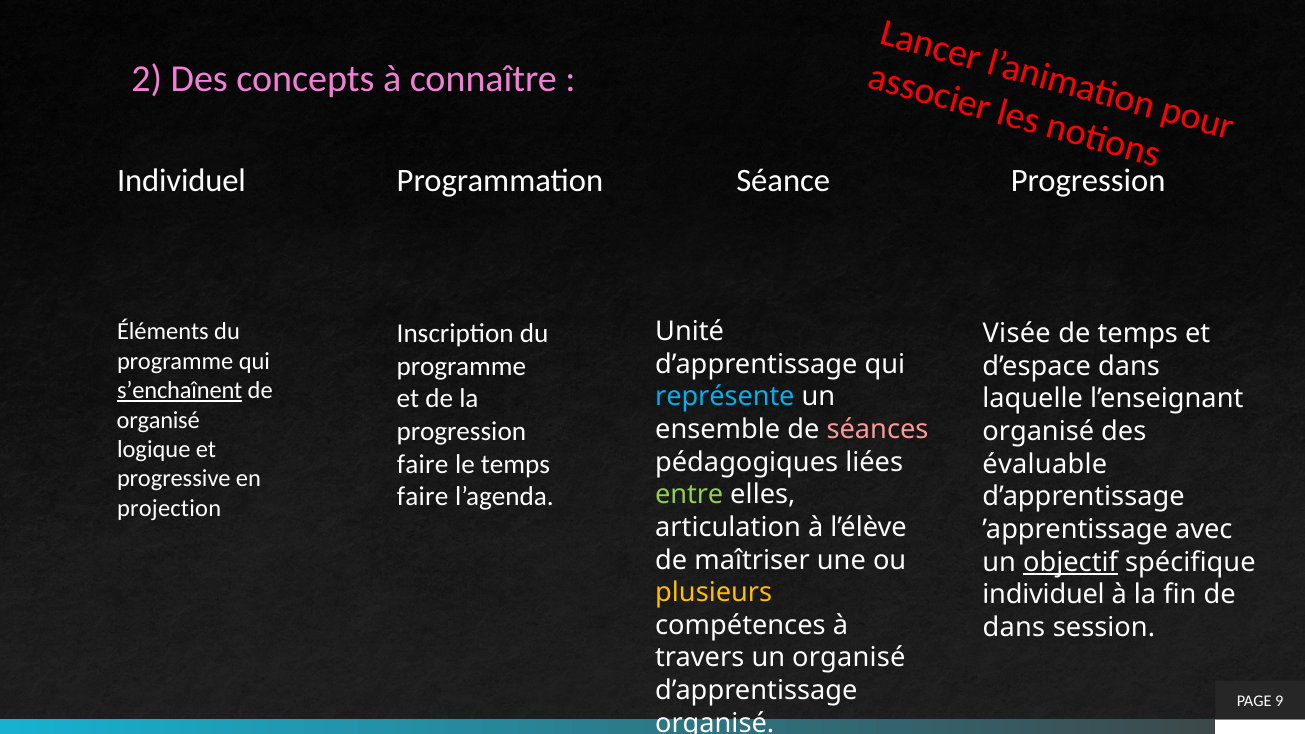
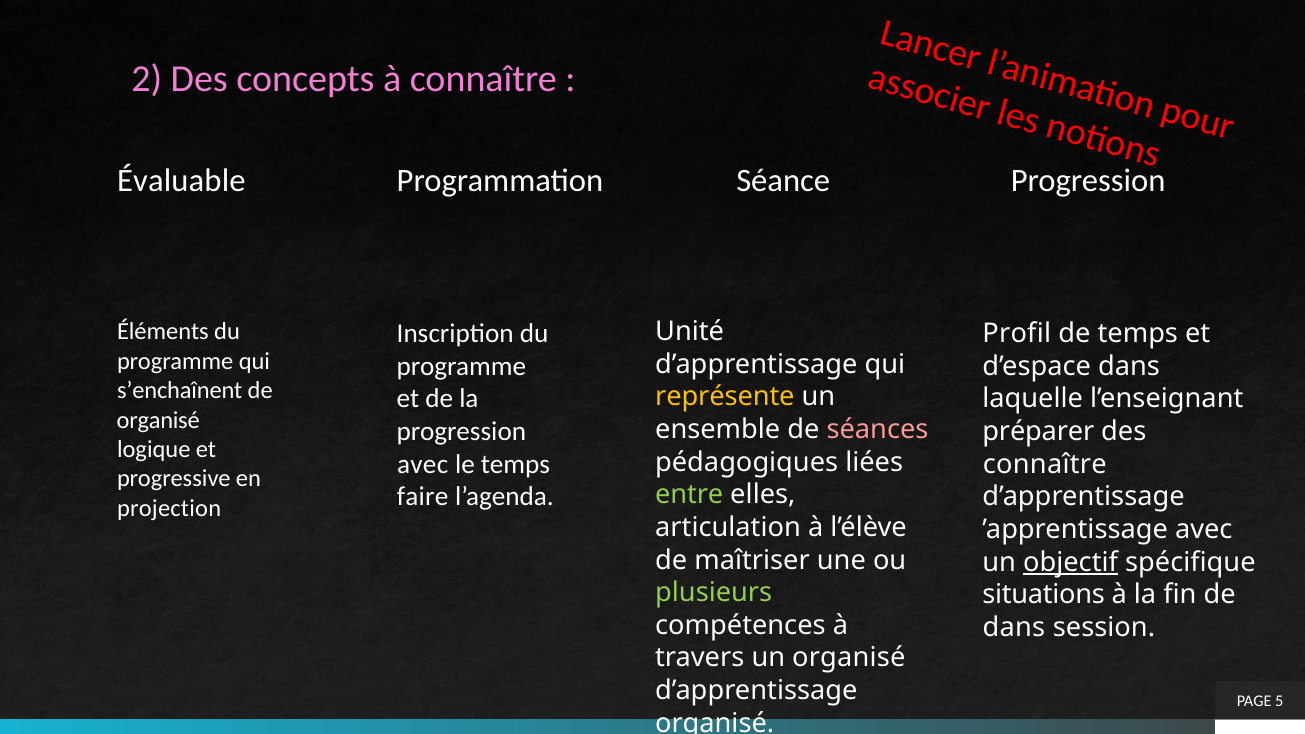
Individuel: Individuel -> Évaluable (181, 181)
Visée: Visée -> Profil (1017, 334)
s’enchaînent underline: present -> none (180, 391)
représente colour: light blue -> yellow (725, 397)
organisé: organisé -> préparer (1038, 432)
faire: faire -> avec (423, 464)
évaluable: évaluable -> connaître (1045, 464)
plusieurs colour: yellow -> light green (714, 593)
individuel: individuel -> situations (1044, 595)
9: 9 -> 5 (1279, 701)
